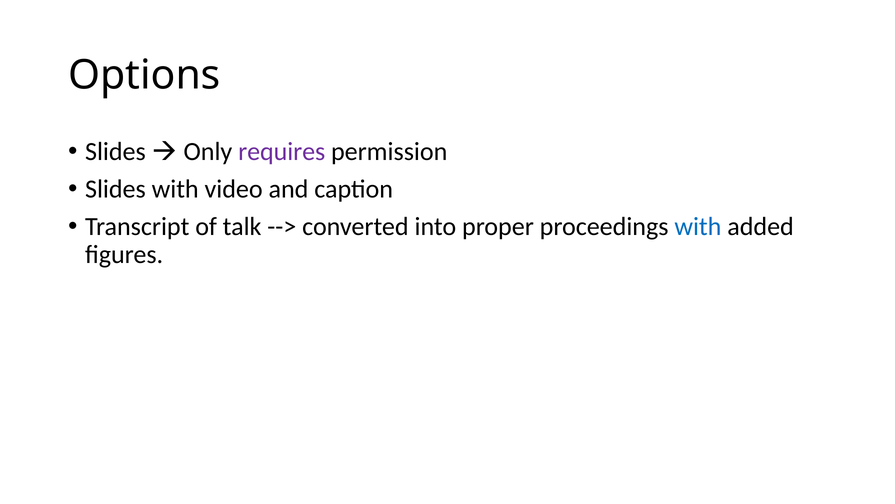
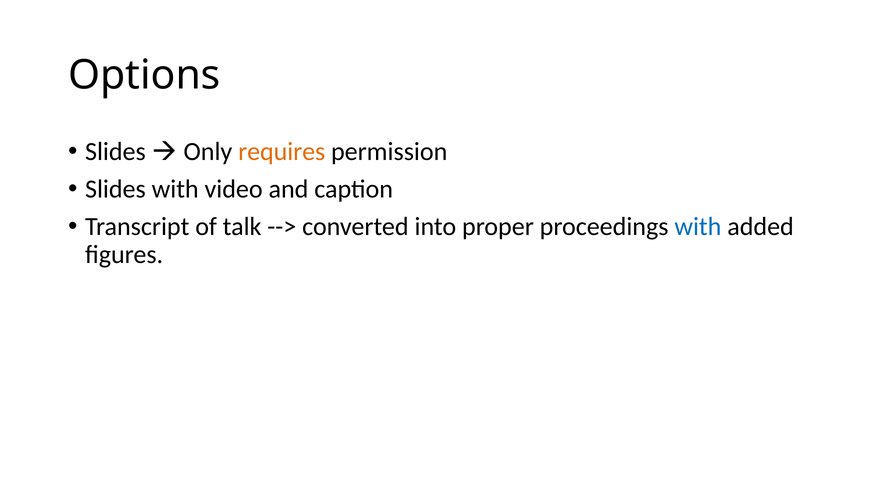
requires colour: purple -> orange (282, 151)
